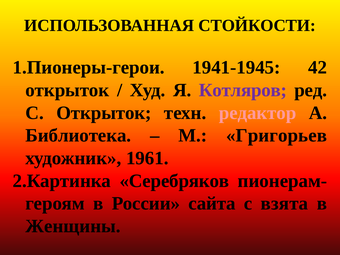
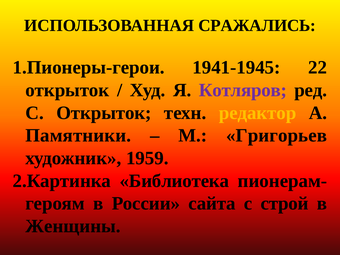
СТОЙКОСТИ: СТОЙКОСТИ -> СРАЖАЛИСЬ (257, 25)
42: 42 -> 22 (318, 67)
редактор colour: pink -> yellow (258, 113)
Библиотека: Библиотека -> Памятники (78, 135)
1961: 1961 -> 1959 (147, 158)
Серебряков: Серебряков -> Библиотека (174, 181)
взята: взята -> строй (285, 203)
